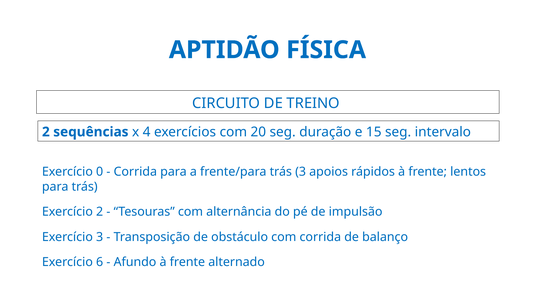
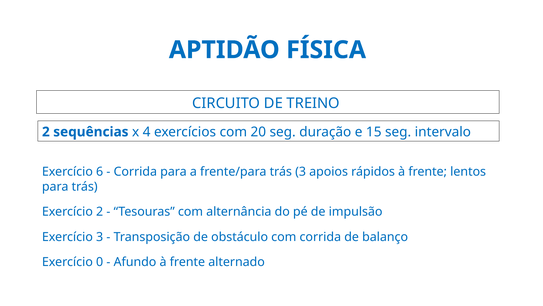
0: 0 -> 6 (100, 171)
6: 6 -> 0 (100, 262)
